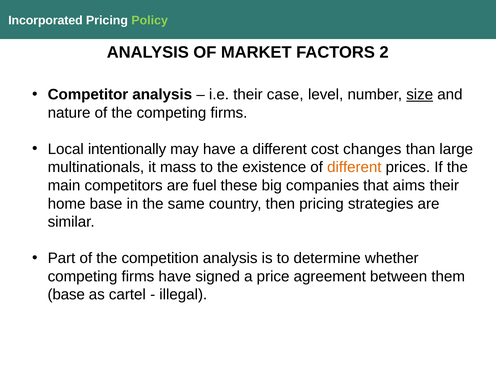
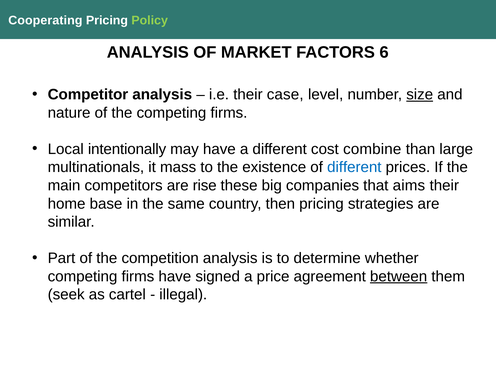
Incorporated: Incorporated -> Cooperating (45, 20)
2: 2 -> 6 (384, 52)
changes: changes -> combine (372, 149)
different colour: orange -> blue (354, 167)
fuel: fuel -> rise (205, 185)
between underline: none -> present (399, 276)
base: base -> seek (66, 295)
